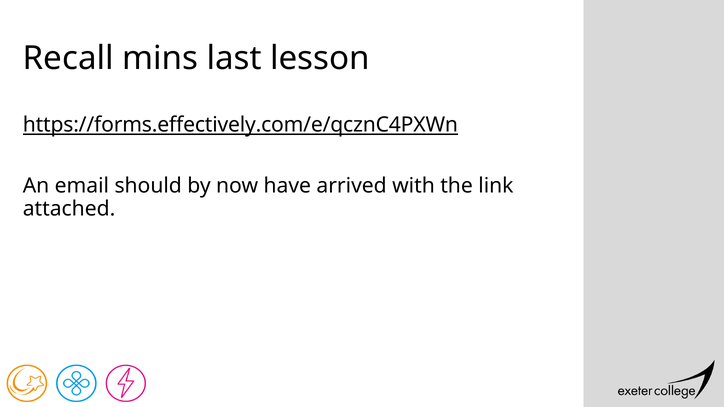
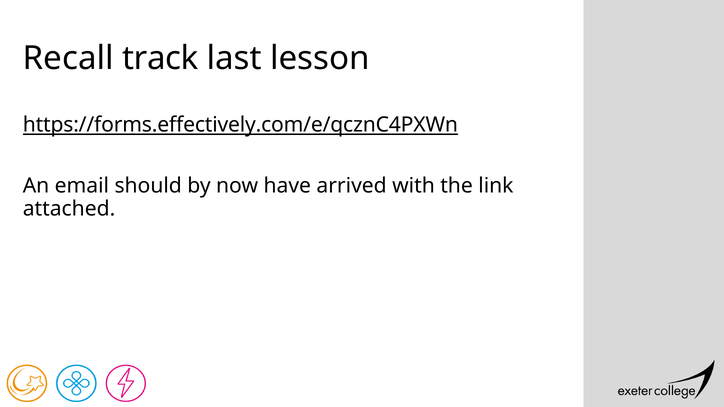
mins: mins -> track (160, 58)
